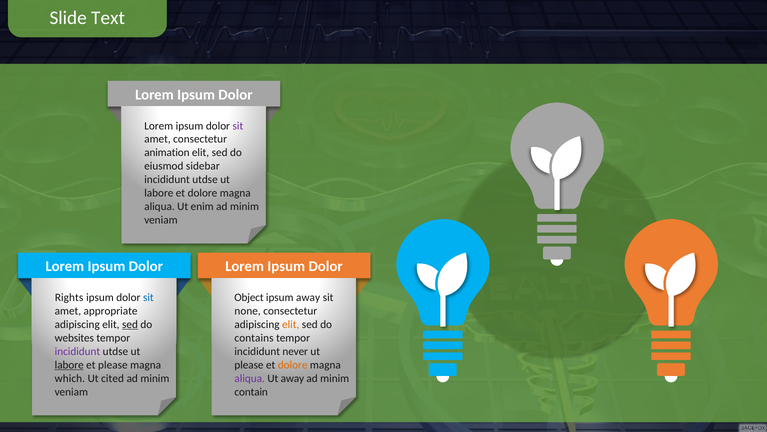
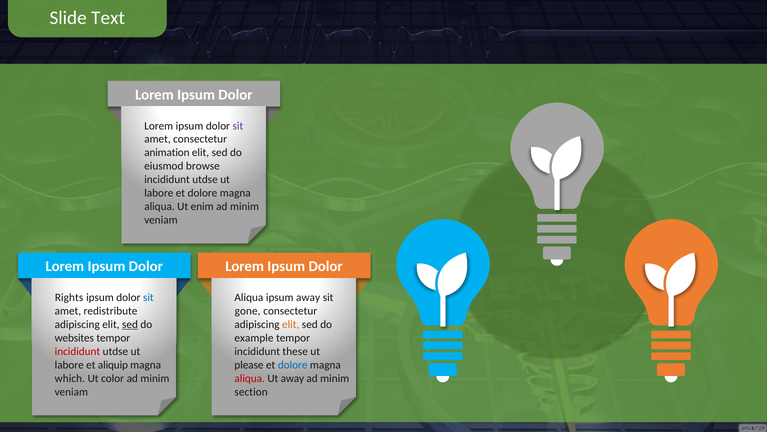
sidebar: sidebar -> browse (203, 166)
Object: Object -> Aliqua (249, 297)
appropriate: appropriate -> redistribute (110, 311)
none: none -> gone (248, 311)
contains: contains -> example (254, 338)
incididunt colour: purple -> red (77, 351)
never: never -> these (295, 351)
labore underline: present -> none (69, 364)
et please: please -> aliquip (113, 364)
dolore colour: orange -> blue (293, 364)
cited: cited -> color (113, 378)
aliqua colour: purple -> red (250, 378)
contain: contain -> section (251, 391)
